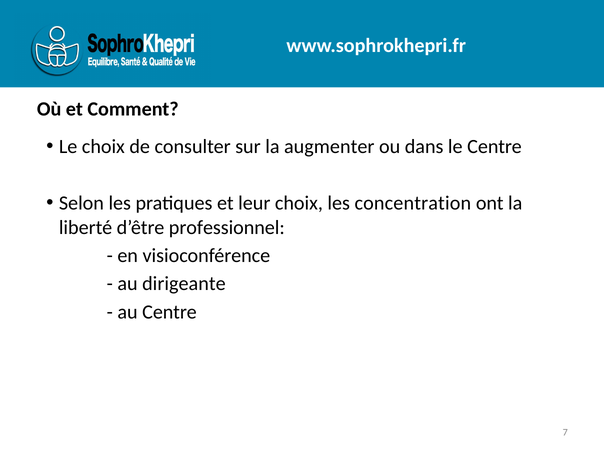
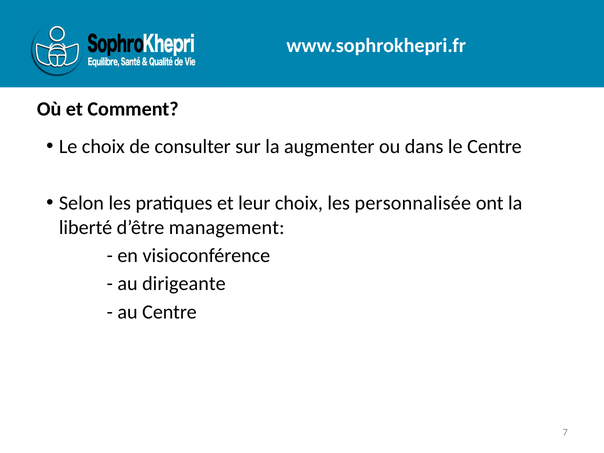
concentration: concentration -> personnalisée (413, 203)
professionnel: professionnel -> management (227, 227)
